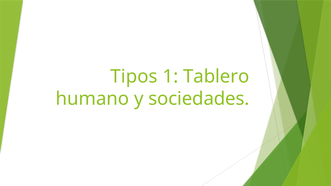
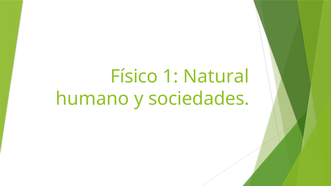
Tipos: Tipos -> Físico (134, 77)
Tablero: Tablero -> Natural (216, 77)
